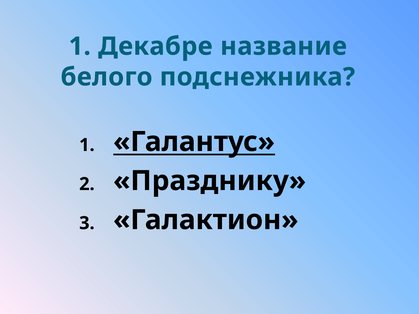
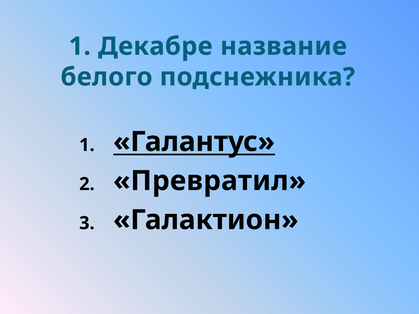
Празднику: Празднику -> Превратил (210, 181)
